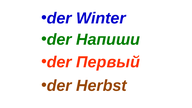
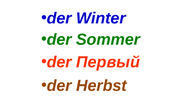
Напиши: Напиши -> Sommer (108, 40)
